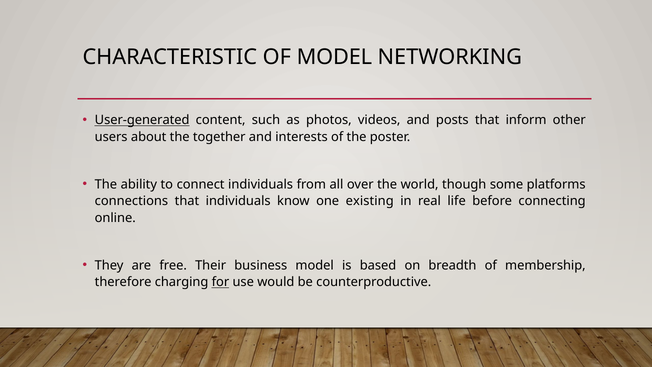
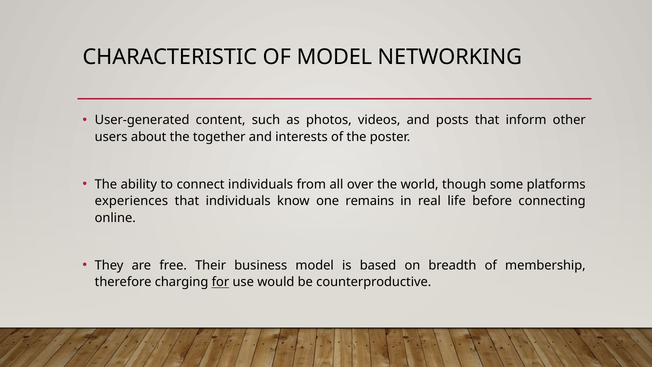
User-generated underline: present -> none (142, 120)
connections: connections -> experiences (131, 201)
existing: existing -> remains (370, 201)
